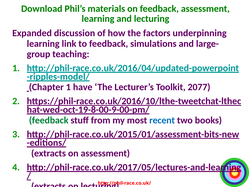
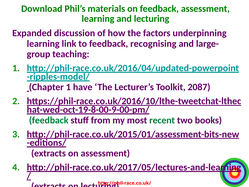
simulations: simulations -> recognising (153, 44)
2077: 2077 -> 2087 (199, 87)
recent colour: blue -> green (162, 120)
